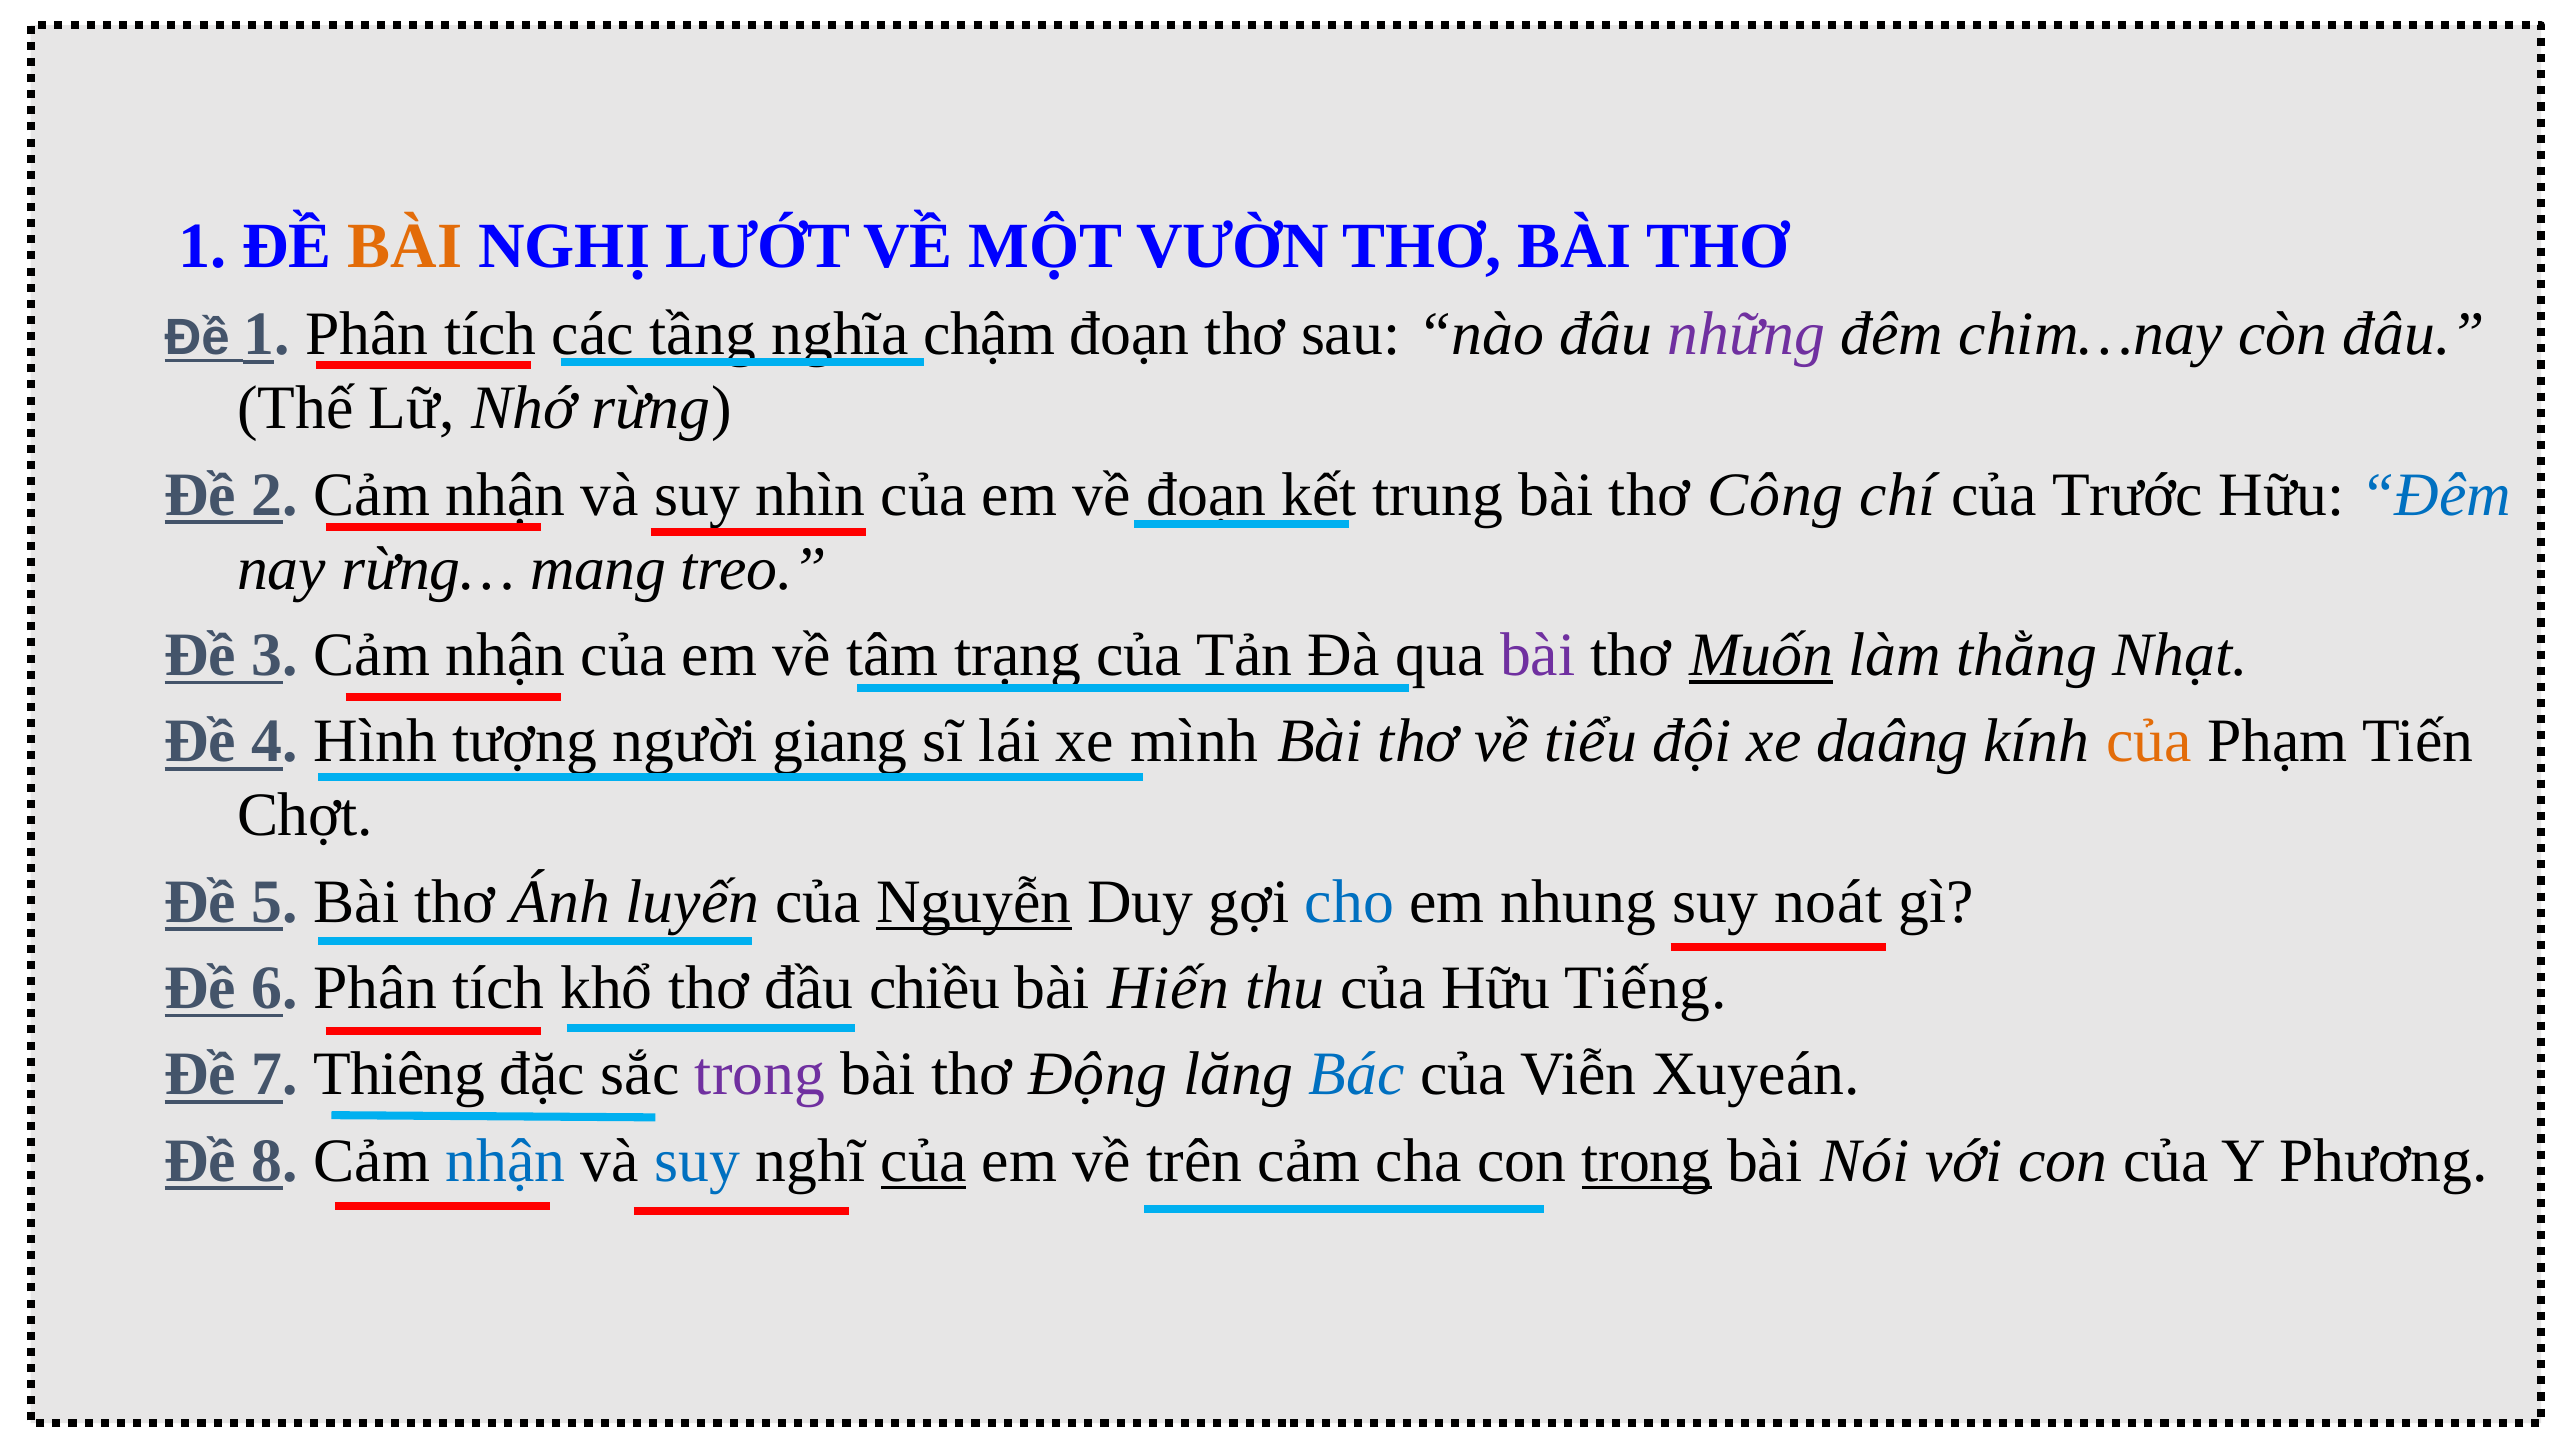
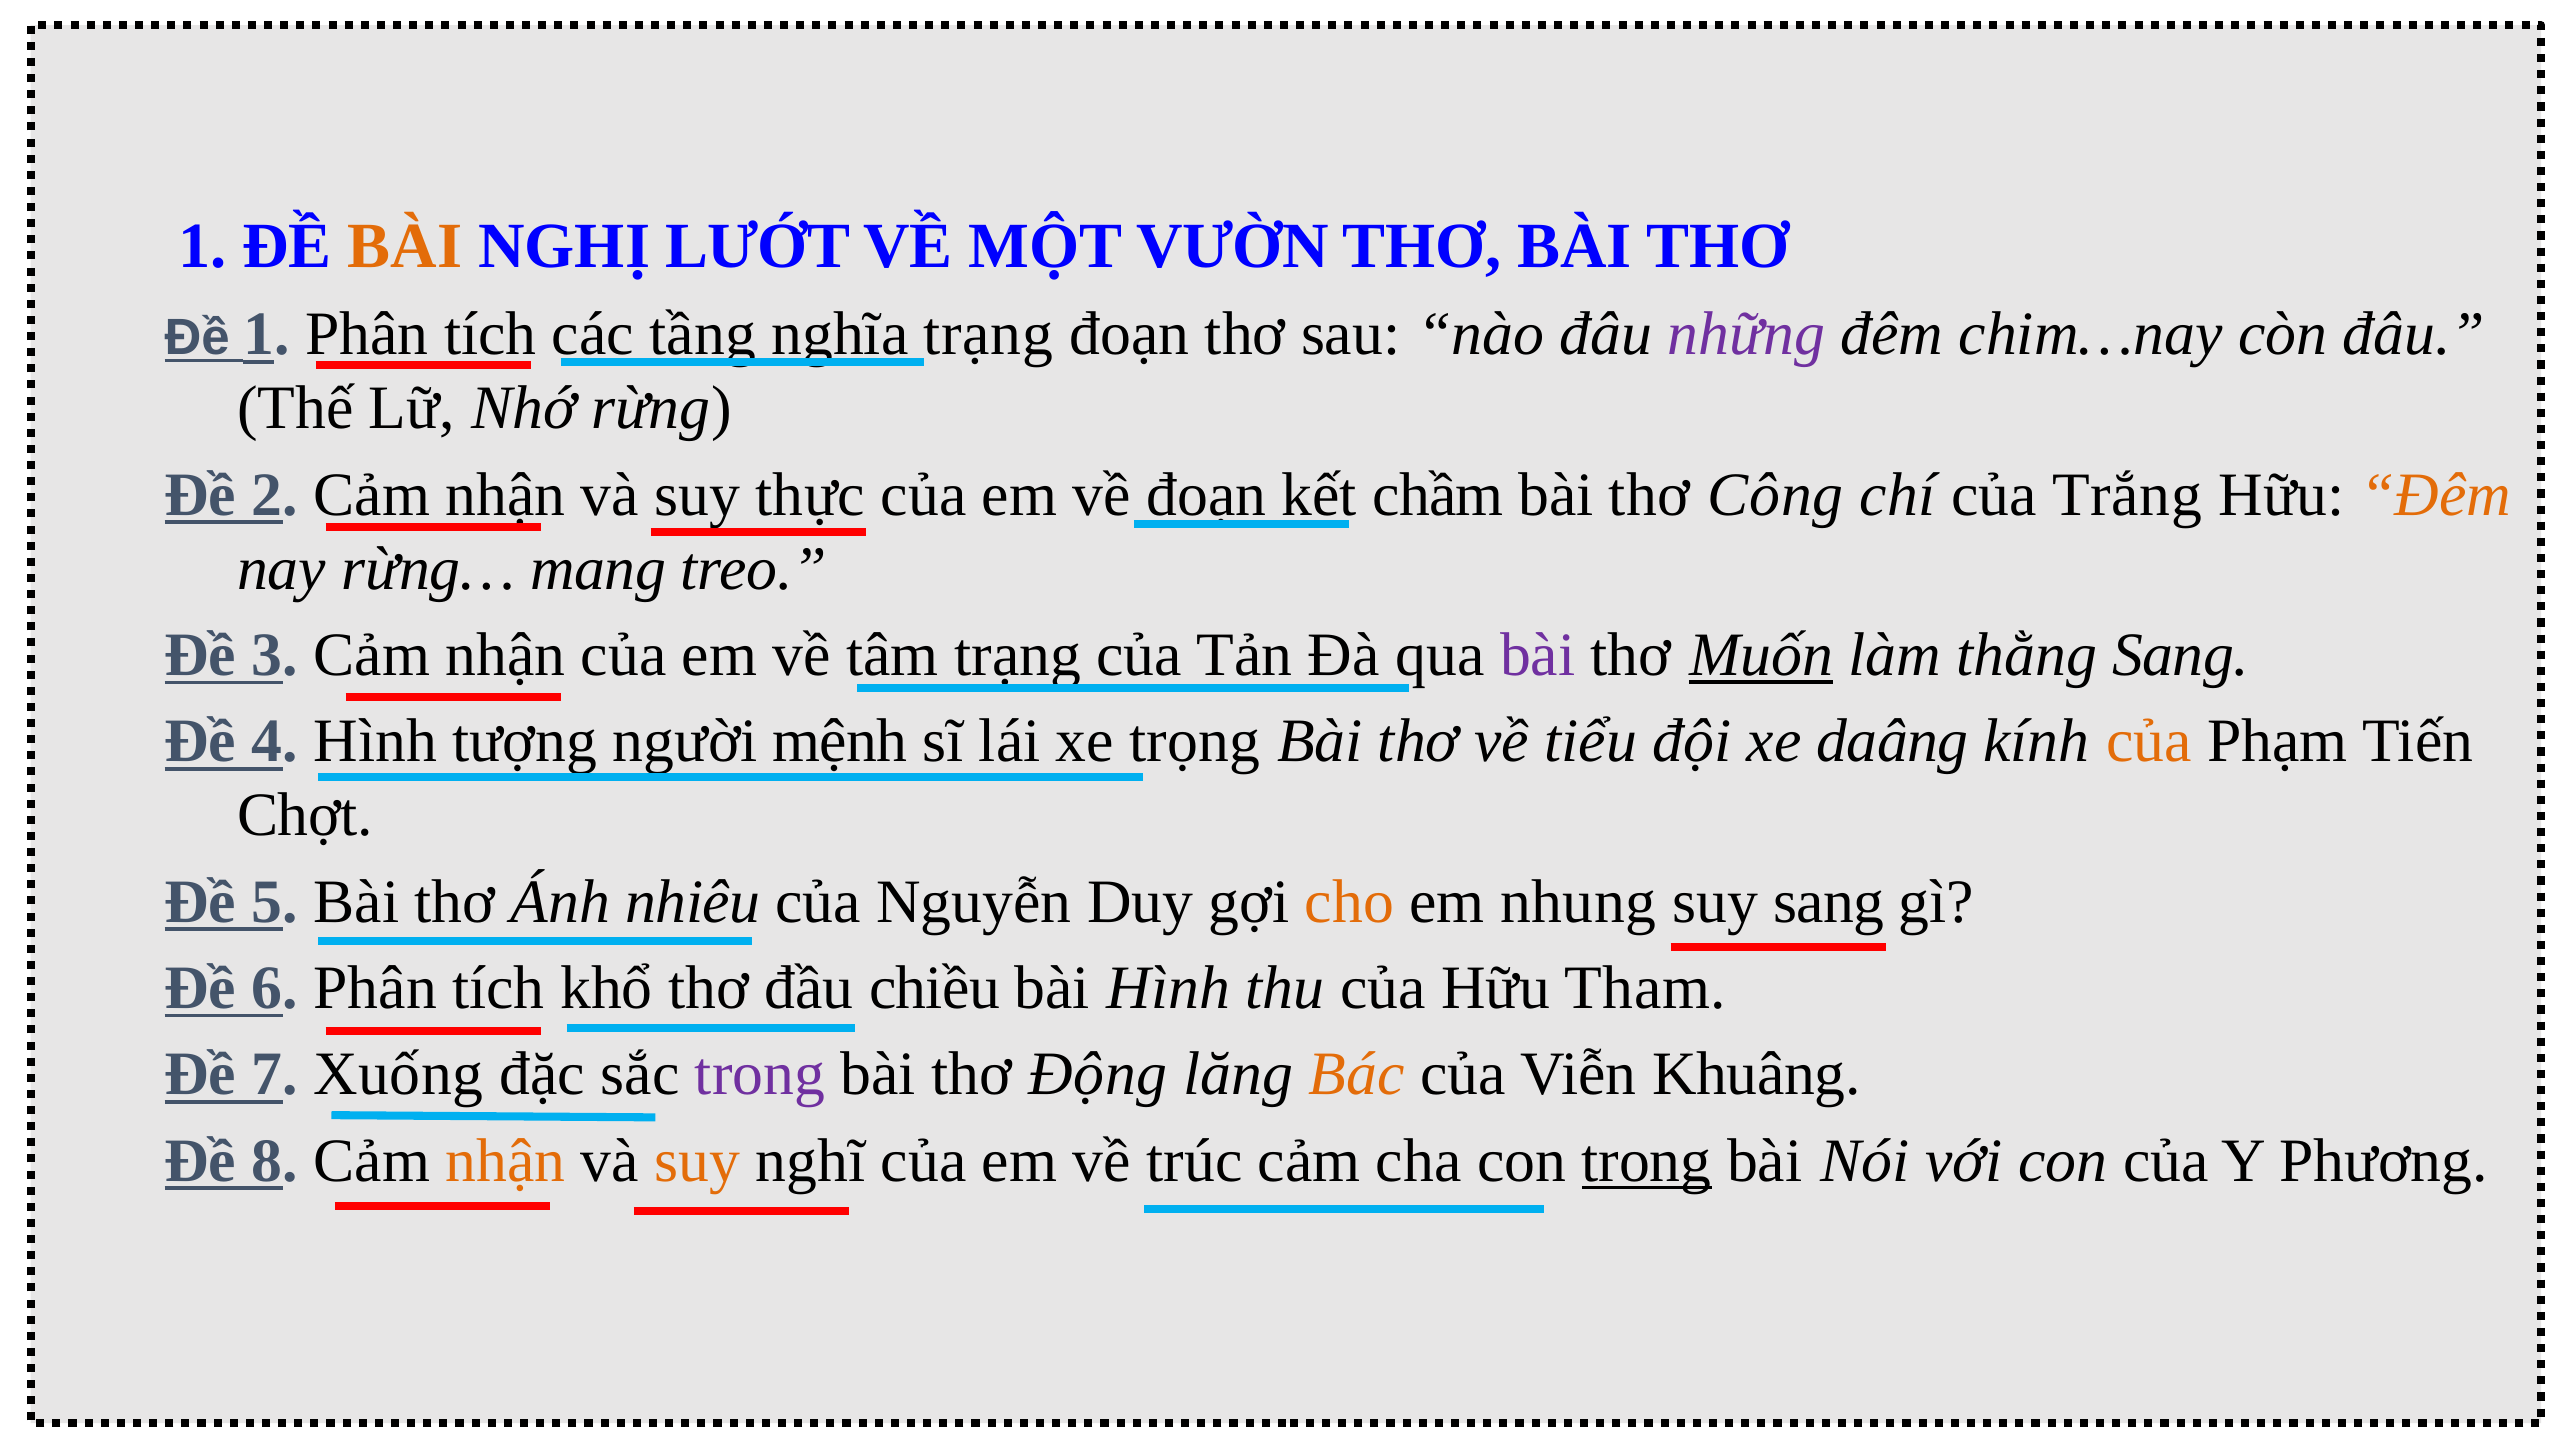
chậm: chậm -> trạng (989, 334)
nhìn: nhìn -> thực (810, 495)
trung: trung -> chầm (1438, 495)
Trước: Trước -> Trắng (2127, 495)
Đêm colour: blue -> orange (2436, 495)
thằng Nhạt: Nhạt -> Sang (2181, 655)
giang: giang -> mệnh (840, 741)
mình: mình -> trọng (1195, 741)
luyến: luyến -> nhiêu (693, 902)
Nguyễn underline: present -> none (974, 902)
cho colour: blue -> orange (1349, 902)
suy noát: noát -> sang (1829, 902)
bài Hiến: Hiến -> Hình (1168, 988)
Tiếng: Tiếng -> Tham (1645, 988)
Thiêng: Thiêng -> Xuống (399, 1074)
Bác colour: blue -> orange (1356, 1074)
Xuyeán: Xuyeán -> Khuâng (1757, 1074)
nhận colour: blue -> orange (505, 1161)
suy colour: blue -> orange (697, 1161)
của underline: present -> none (924, 1161)
trên: trên -> trúc (1194, 1161)
